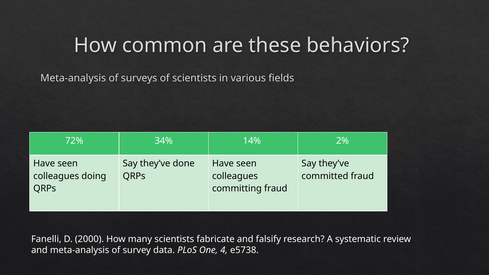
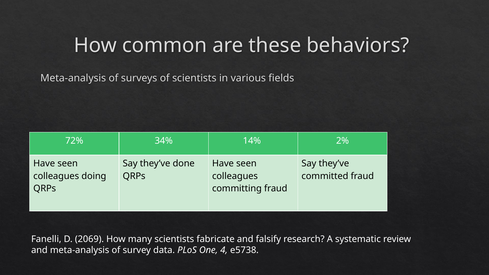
2000: 2000 -> 2069 (89, 239)
